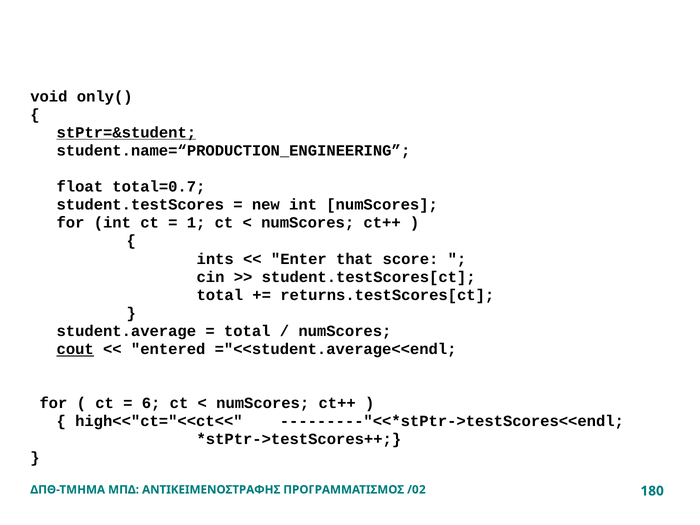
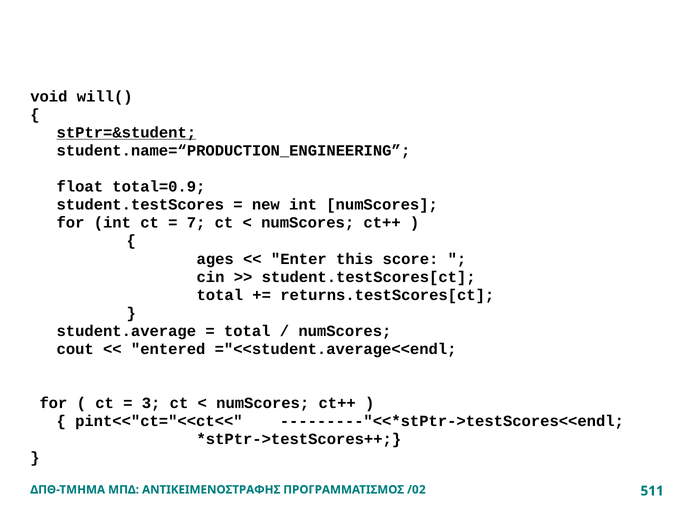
only(: only( -> will( (105, 96)
total=0.7: total=0.7 -> total=0.9 (159, 187)
1: 1 -> 7 (196, 223)
ints: ints -> ages (215, 259)
that: that -> this (355, 259)
cout underline: present -> none (75, 349)
6: 6 -> 3 (151, 403)
high<<"ct="<<ct<<: high<<"ct="<<ct<< -> pint<<"ct="<<ct<< (159, 421)
180: 180 -> 511 (652, 491)
